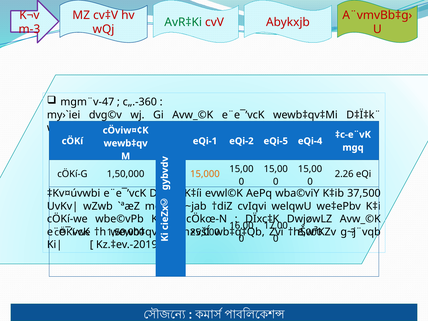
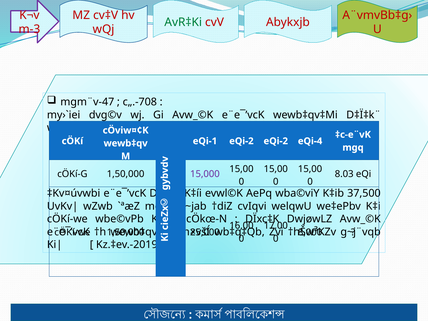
c„.-360: c„.-360 -> c„.-708 (140, 102)
eQi-2 eQi-5: eQi-5 -> eQi-2 (276, 141)
15,000 colour: orange -> purple (205, 174)
2.26: 2.26 -> 8.03 (344, 174)
